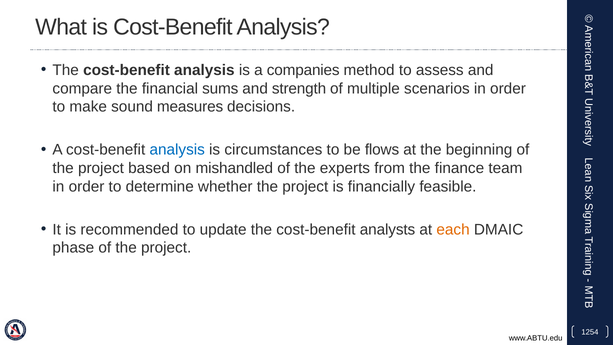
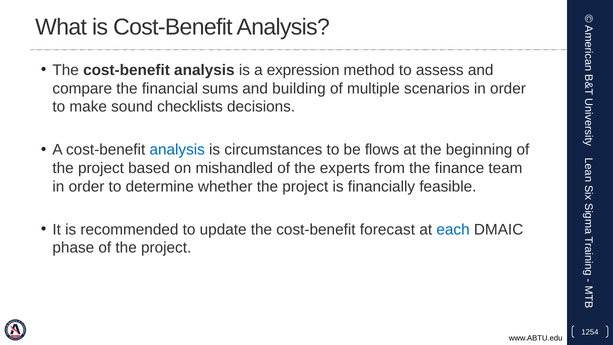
companies: companies -> expression (303, 70)
strength: strength -> building (299, 88)
measures: measures -> checklists (190, 107)
analysts: analysts -> forecast (387, 229)
each colour: orange -> blue (453, 229)
